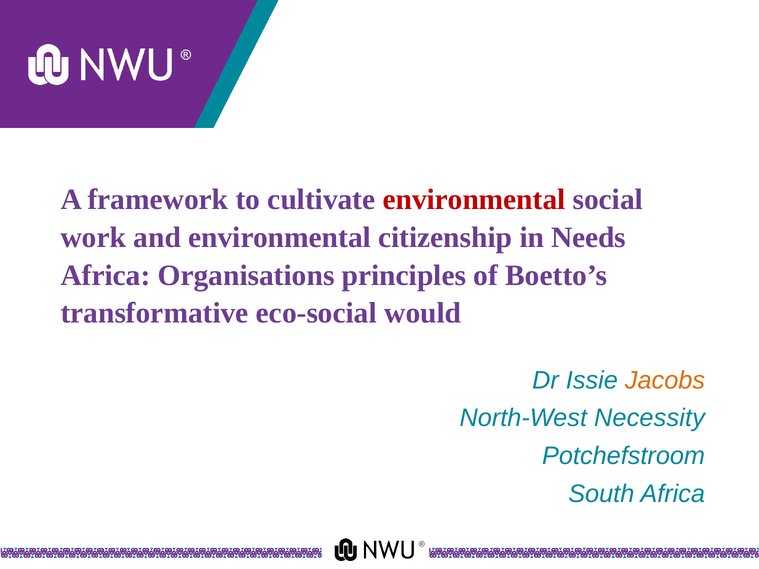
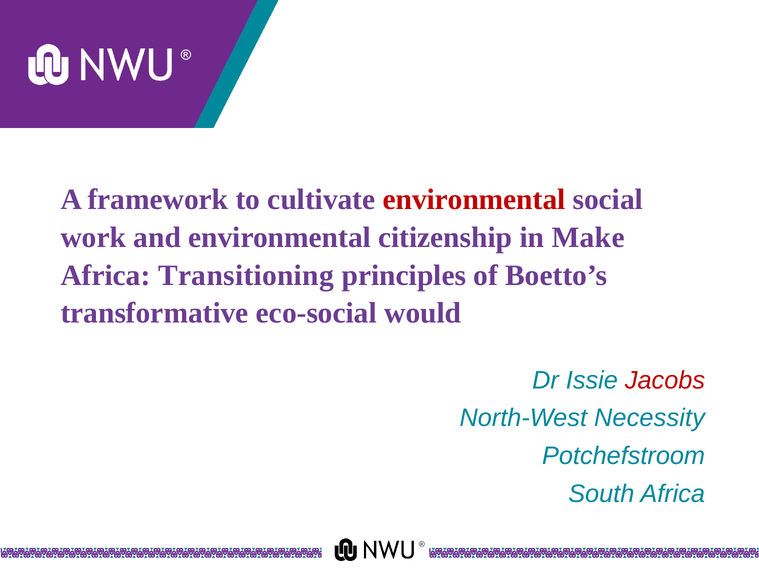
Needs: Needs -> Make (588, 237)
Organisations: Organisations -> Transitioning (246, 275)
Jacobs colour: orange -> red (665, 380)
